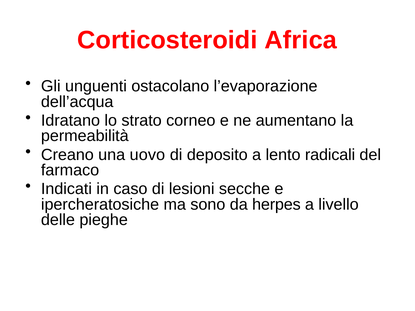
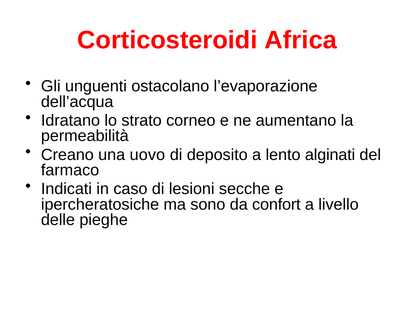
radicali: radicali -> alginati (330, 155)
herpes: herpes -> confort (276, 205)
